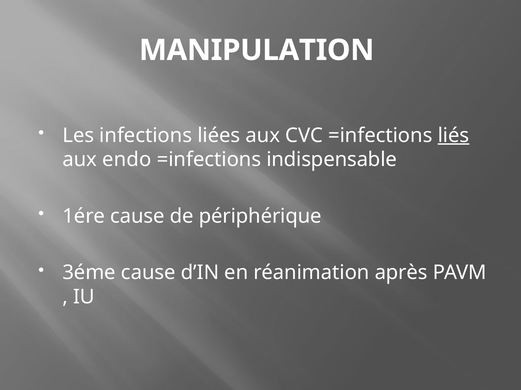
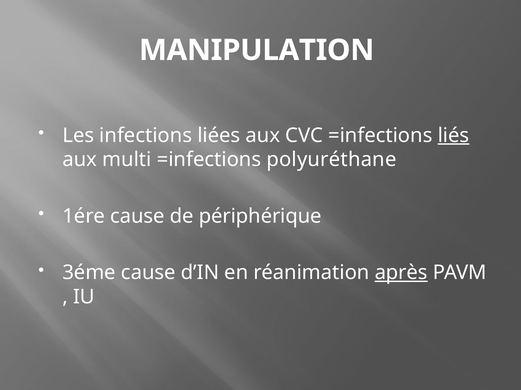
endo: endo -> multi (127, 160)
indispensable: indispensable -> polyuréthane (331, 160)
après underline: none -> present (401, 273)
